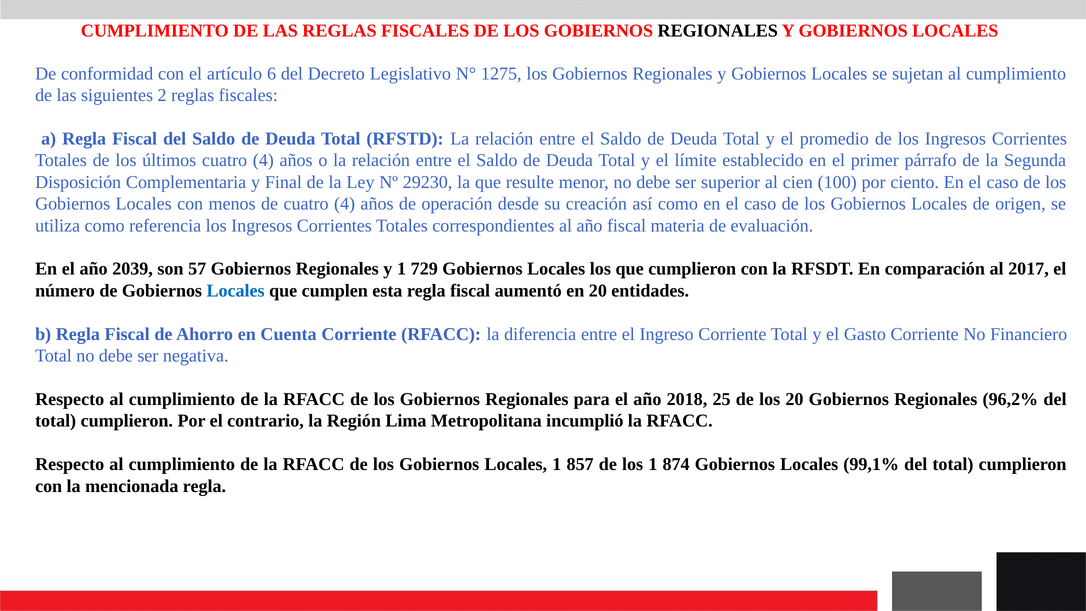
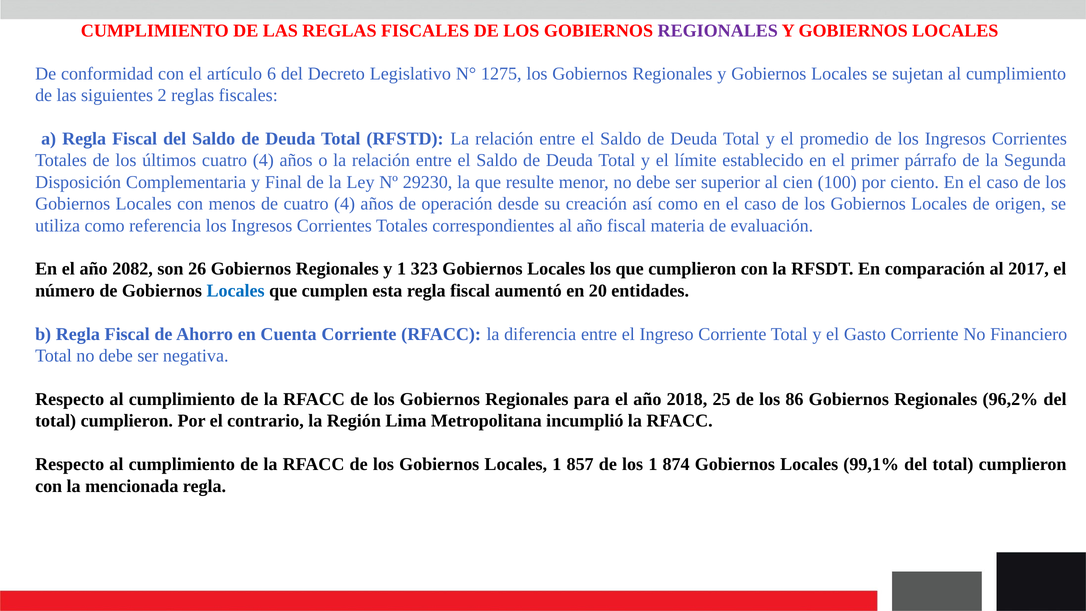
REGIONALES colour: black -> purple (718, 31)
2039: 2039 -> 2082 (133, 269)
57: 57 -> 26 (197, 269)
729: 729 -> 323 (424, 269)
los 20: 20 -> 86 (794, 399)
